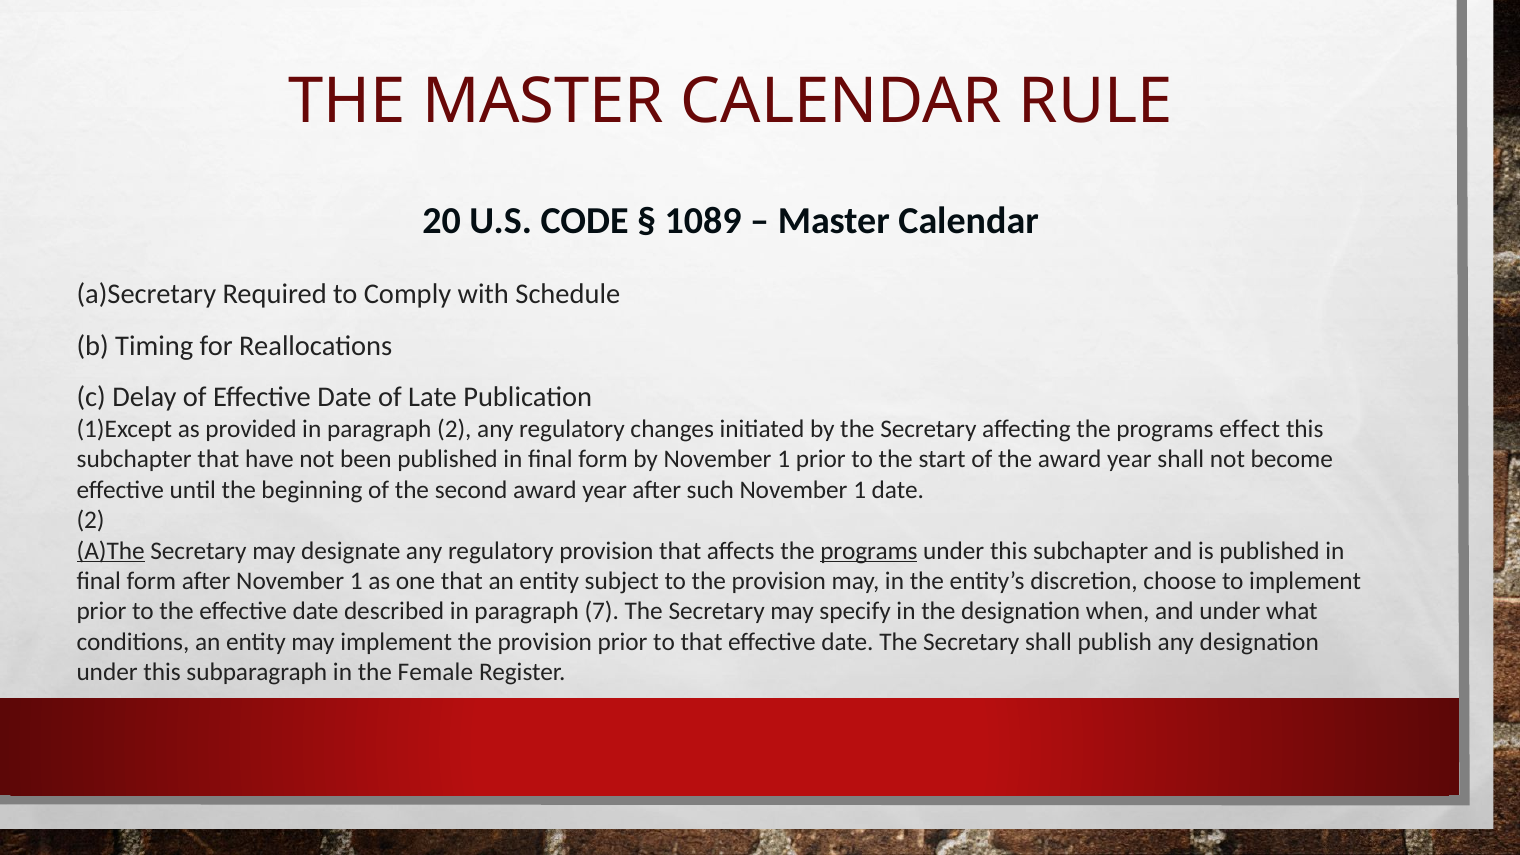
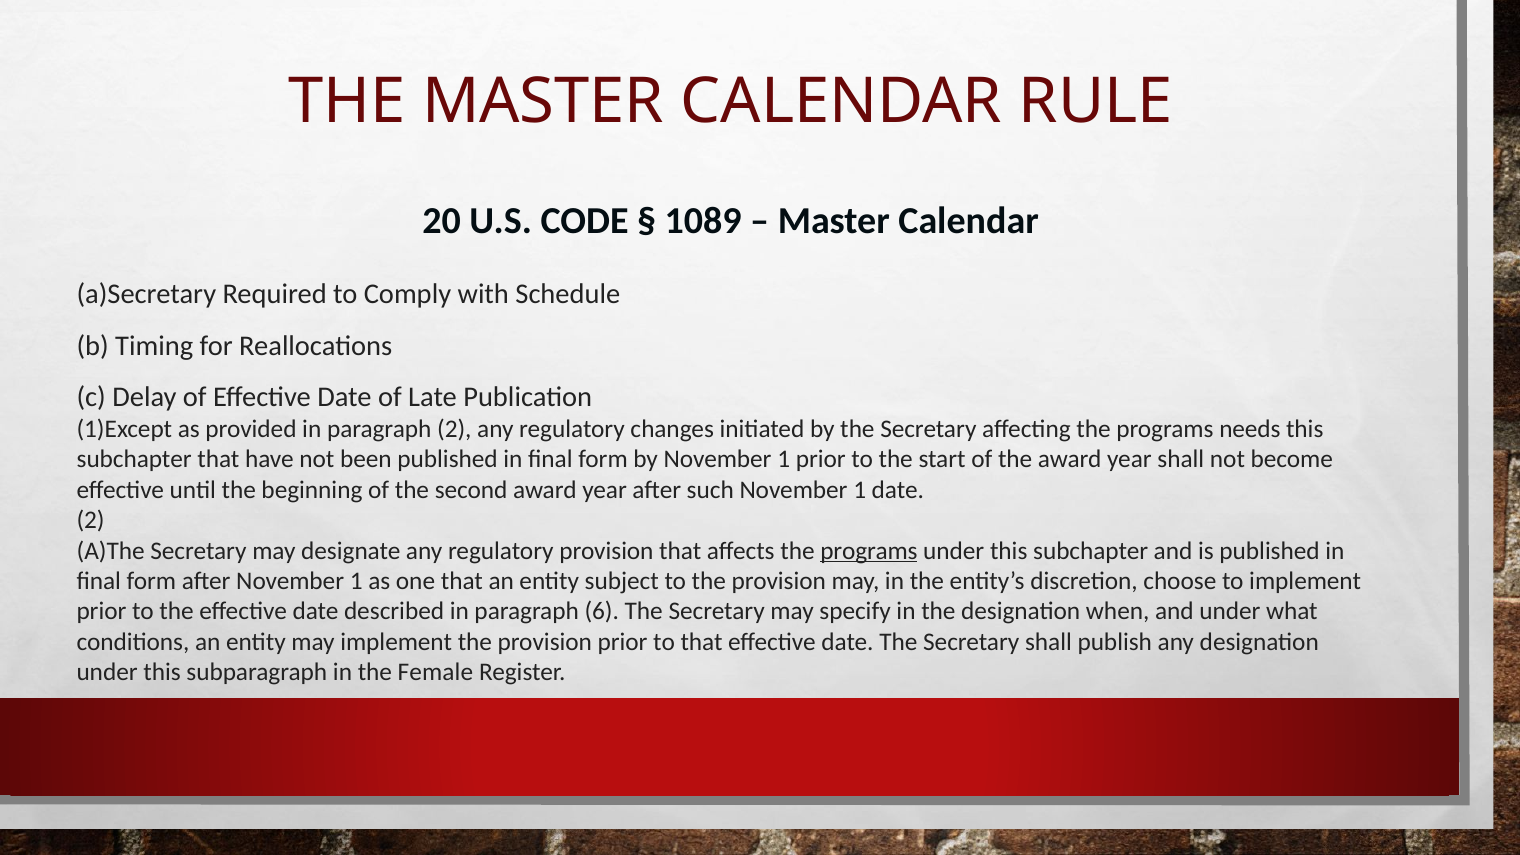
effect: effect -> needs (1250, 429)
A)The underline: present -> none (111, 551)
7: 7 -> 6 (602, 612)
